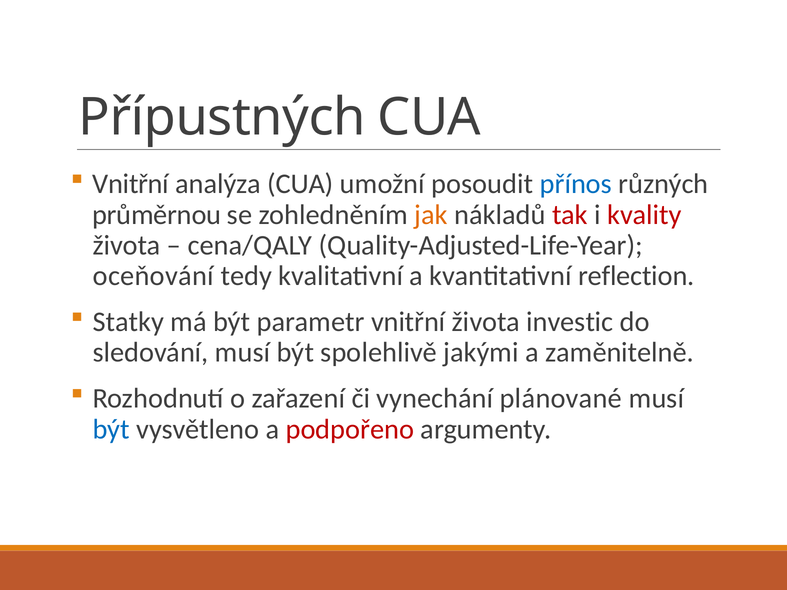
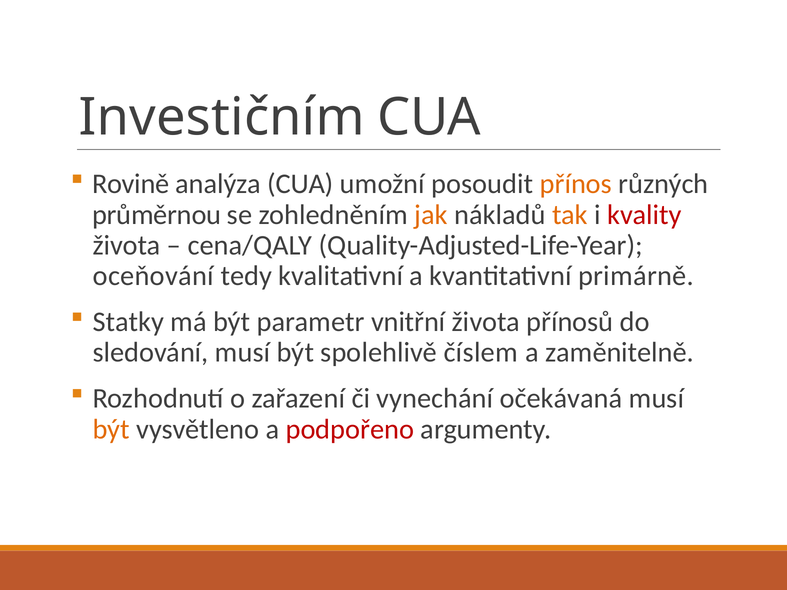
Přípustných: Přípustných -> Investičním (222, 118)
Vnitřní: Vnitřní -> Rovině (131, 184)
přínos colour: blue -> orange (576, 184)
tak colour: red -> orange (570, 215)
reflection: reflection -> primárně (636, 276)
investic: investic -> přínosů (570, 322)
jakými: jakými -> číslem (481, 353)
plánované: plánované -> očekávaná (561, 399)
být colour: blue -> orange (111, 429)
